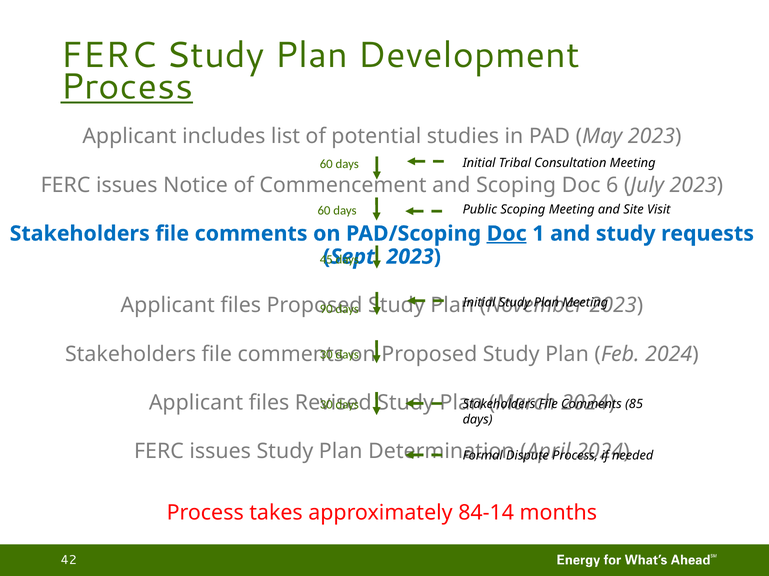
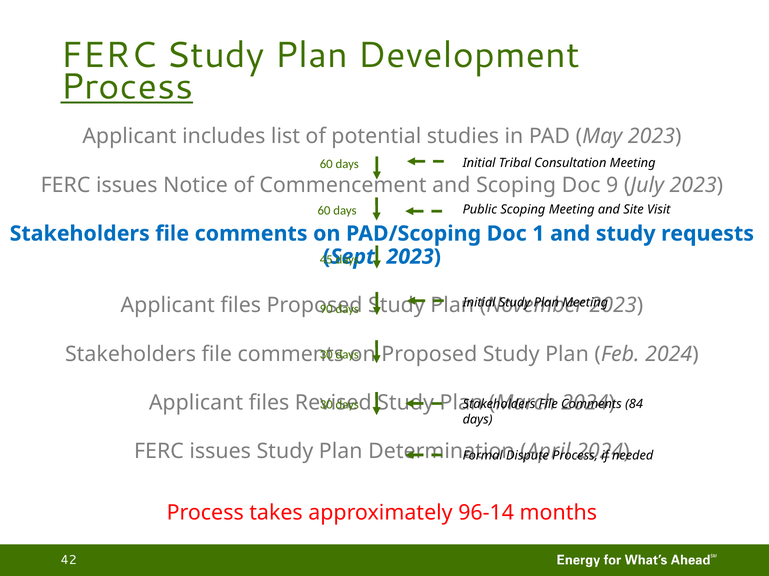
6: 6 -> 9 (612, 185)
Doc underline: present -> none (507, 234)
85: 85 -> 84 (634, 405)
84-14: 84-14 -> 96-14 (486, 513)
